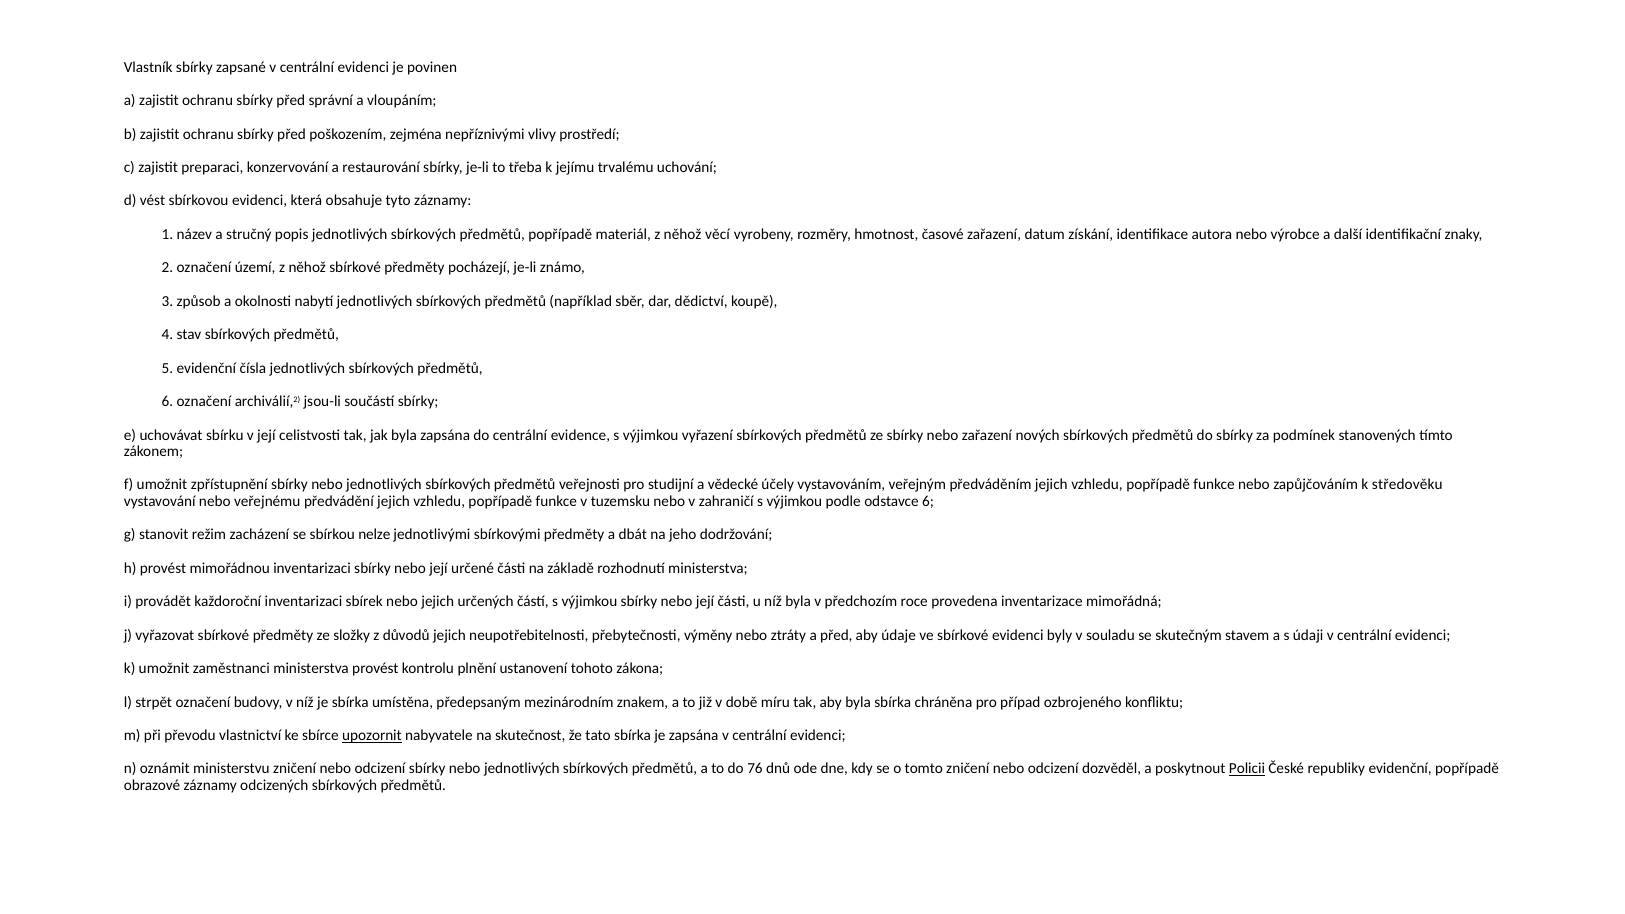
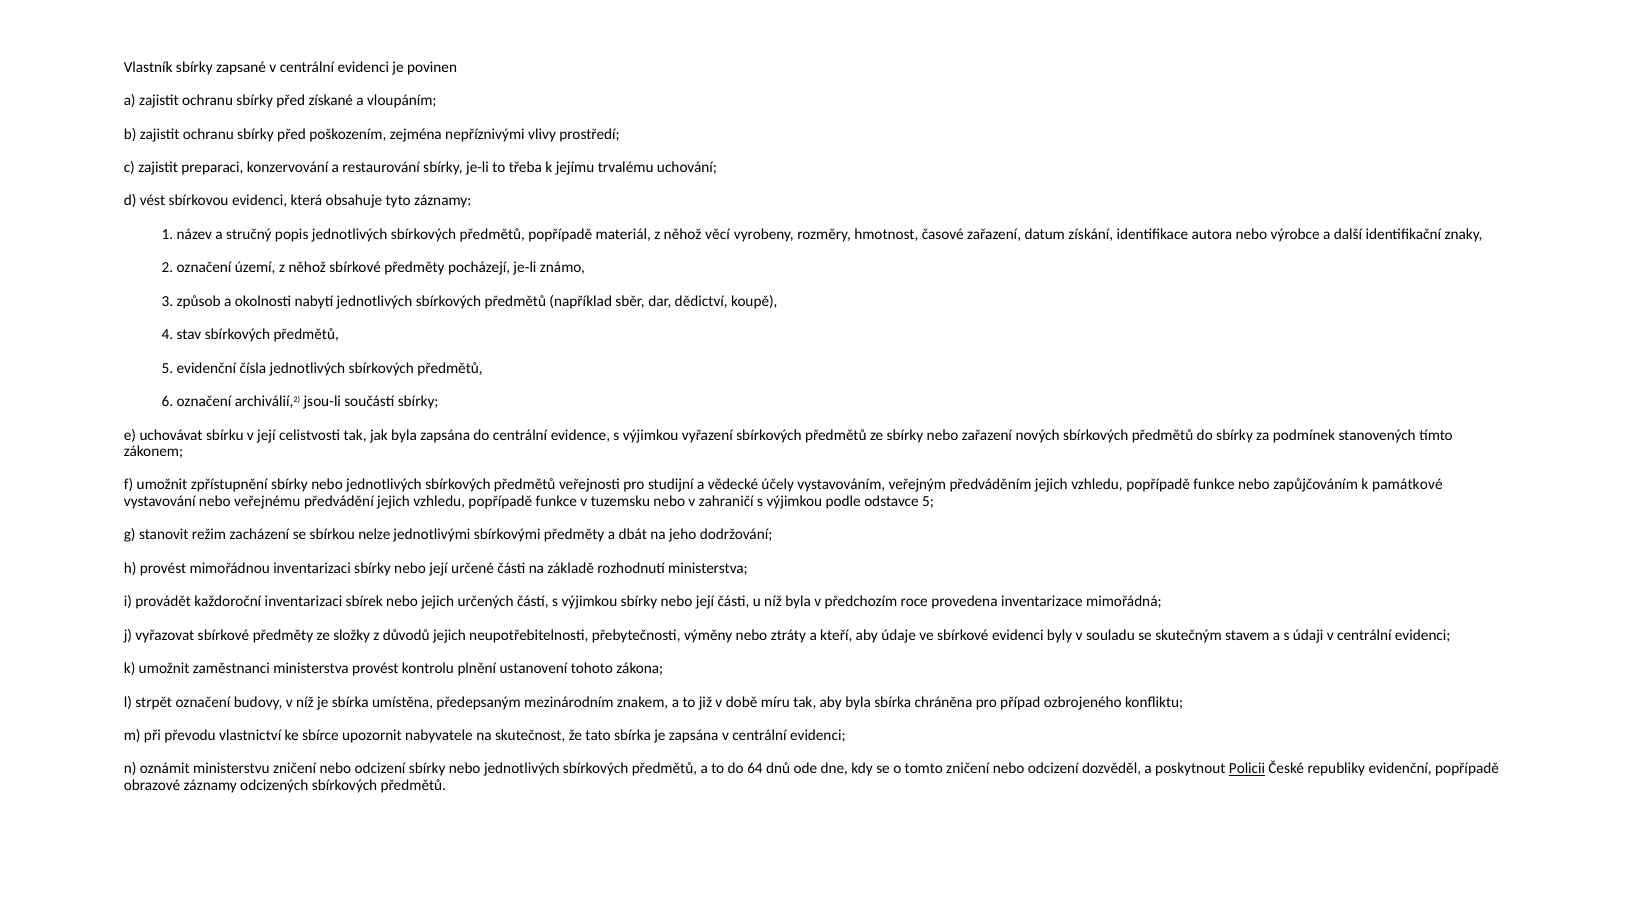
správní: správní -> získané (331, 101)
středověku: středověku -> památkové (1407, 485)
odstavce 6: 6 -> 5 (928, 501)
a před: před -> kteří (836, 635)
upozornit underline: present -> none (372, 736)
76: 76 -> 64 (755, 769)
